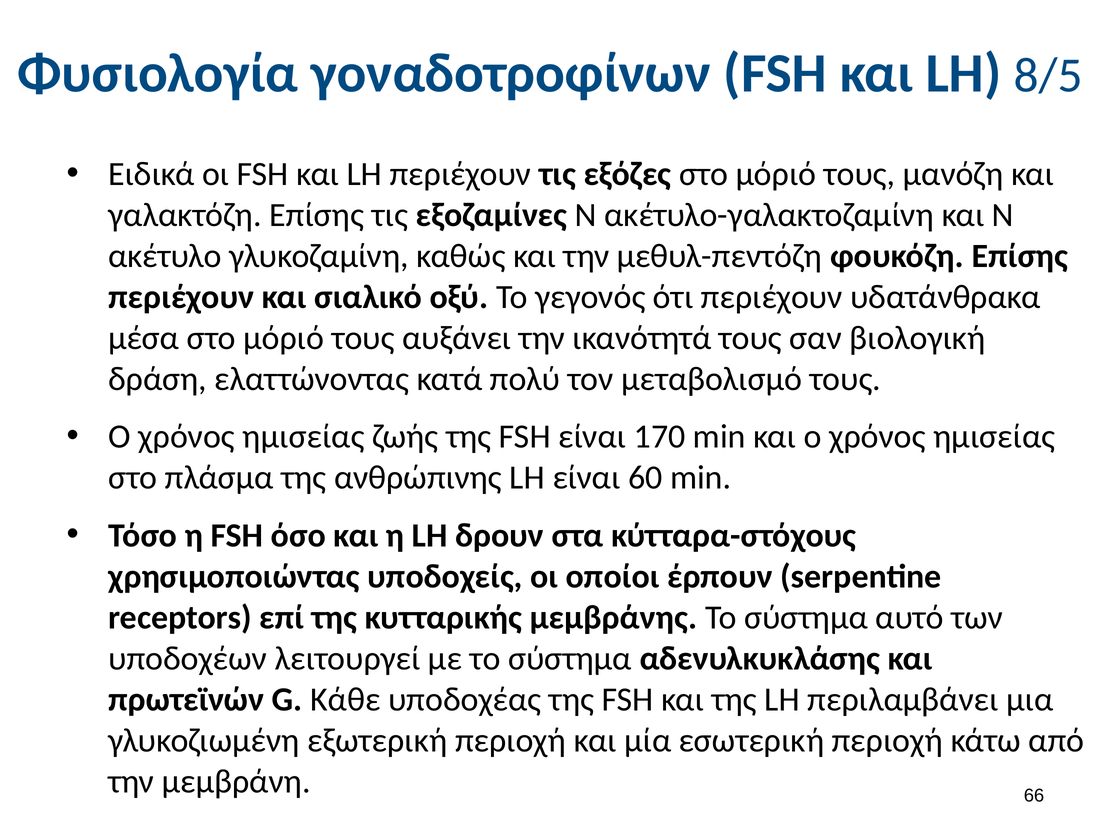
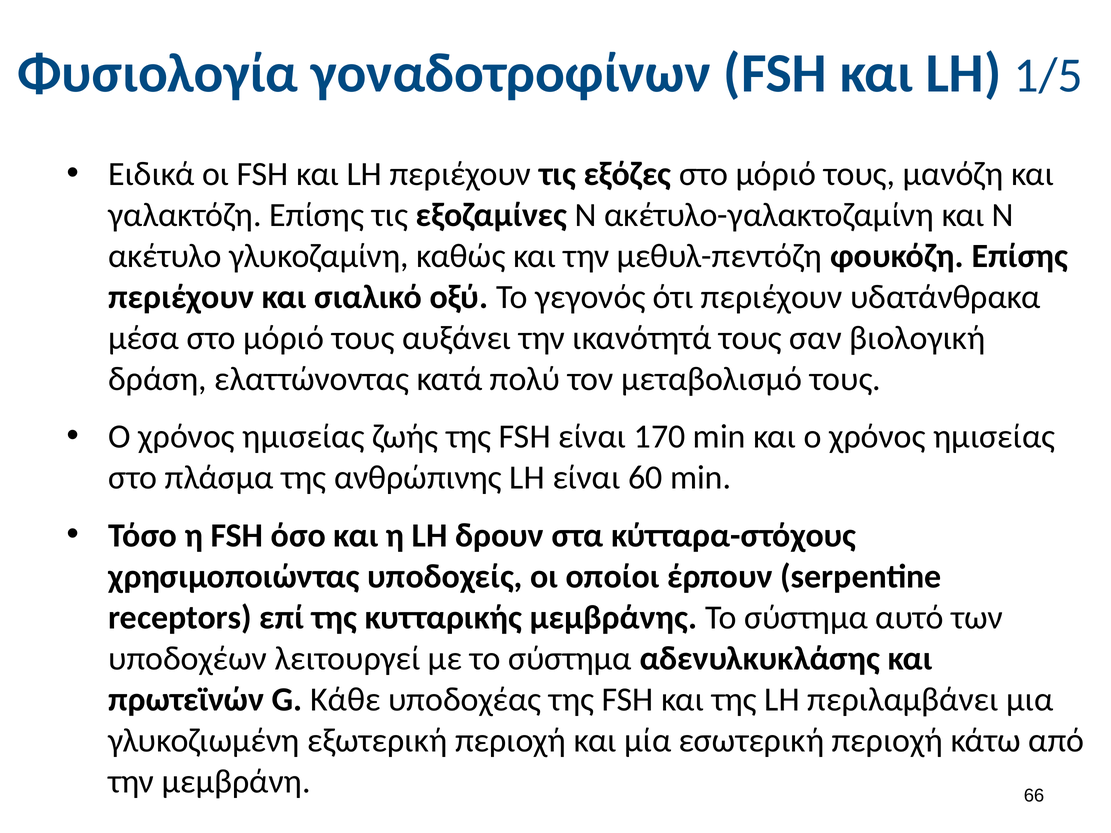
8/5: 8/5 -> 1/5 (1048, 75)
